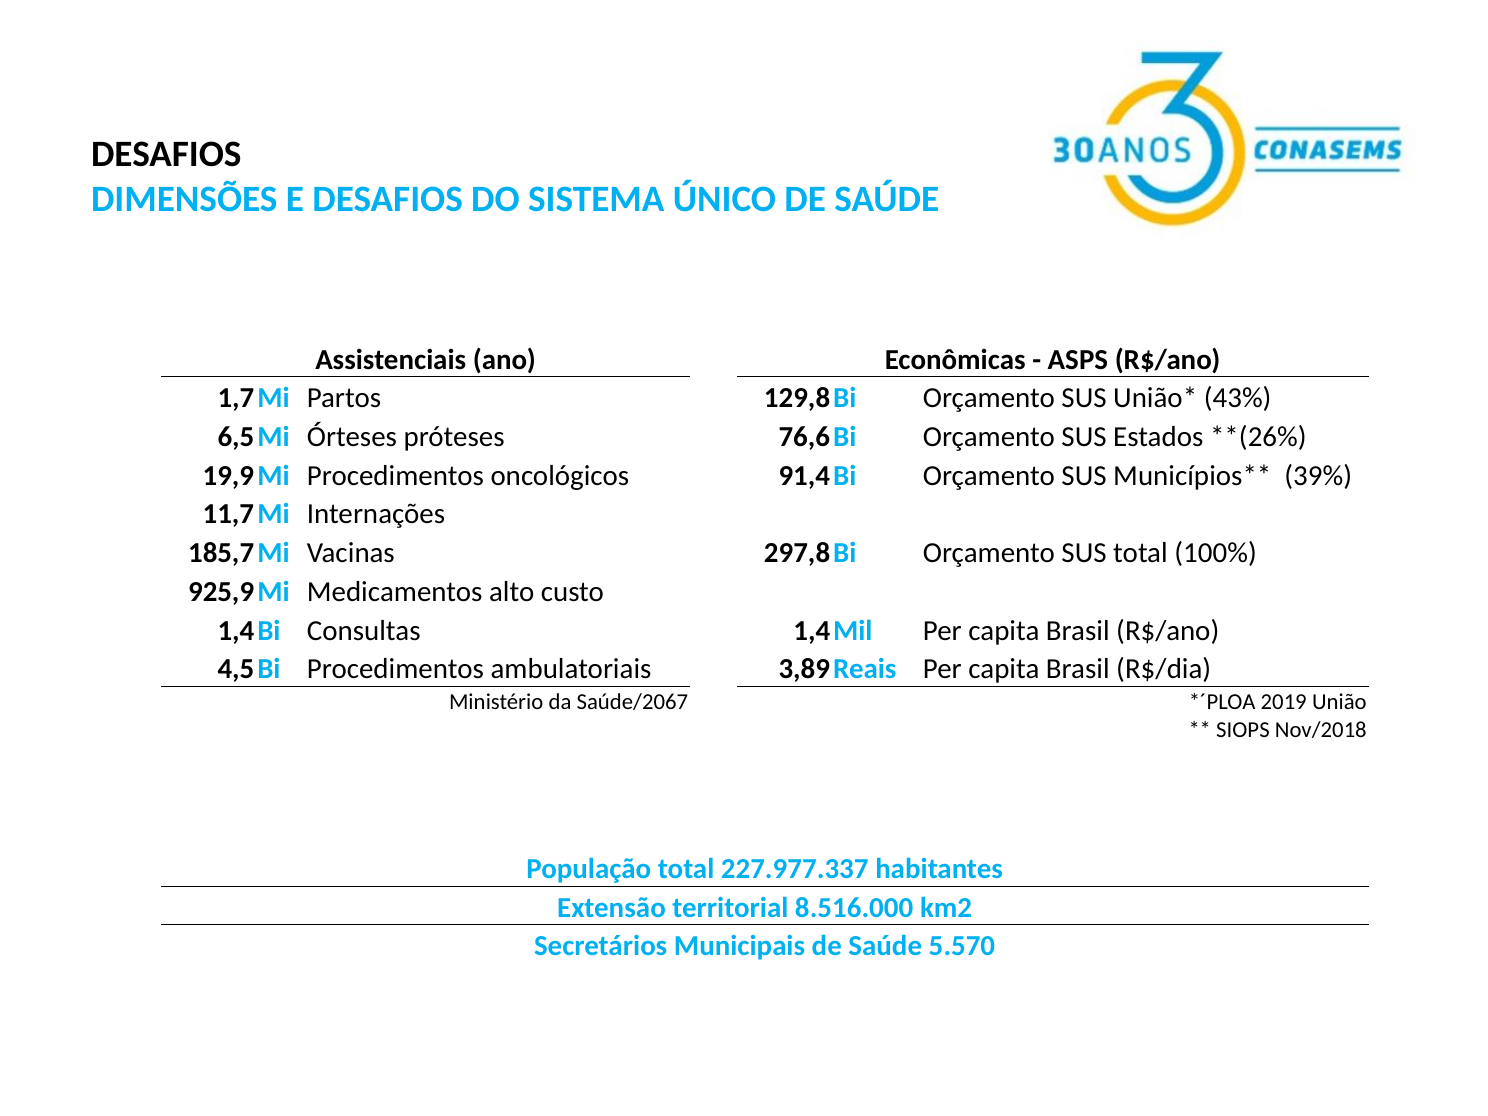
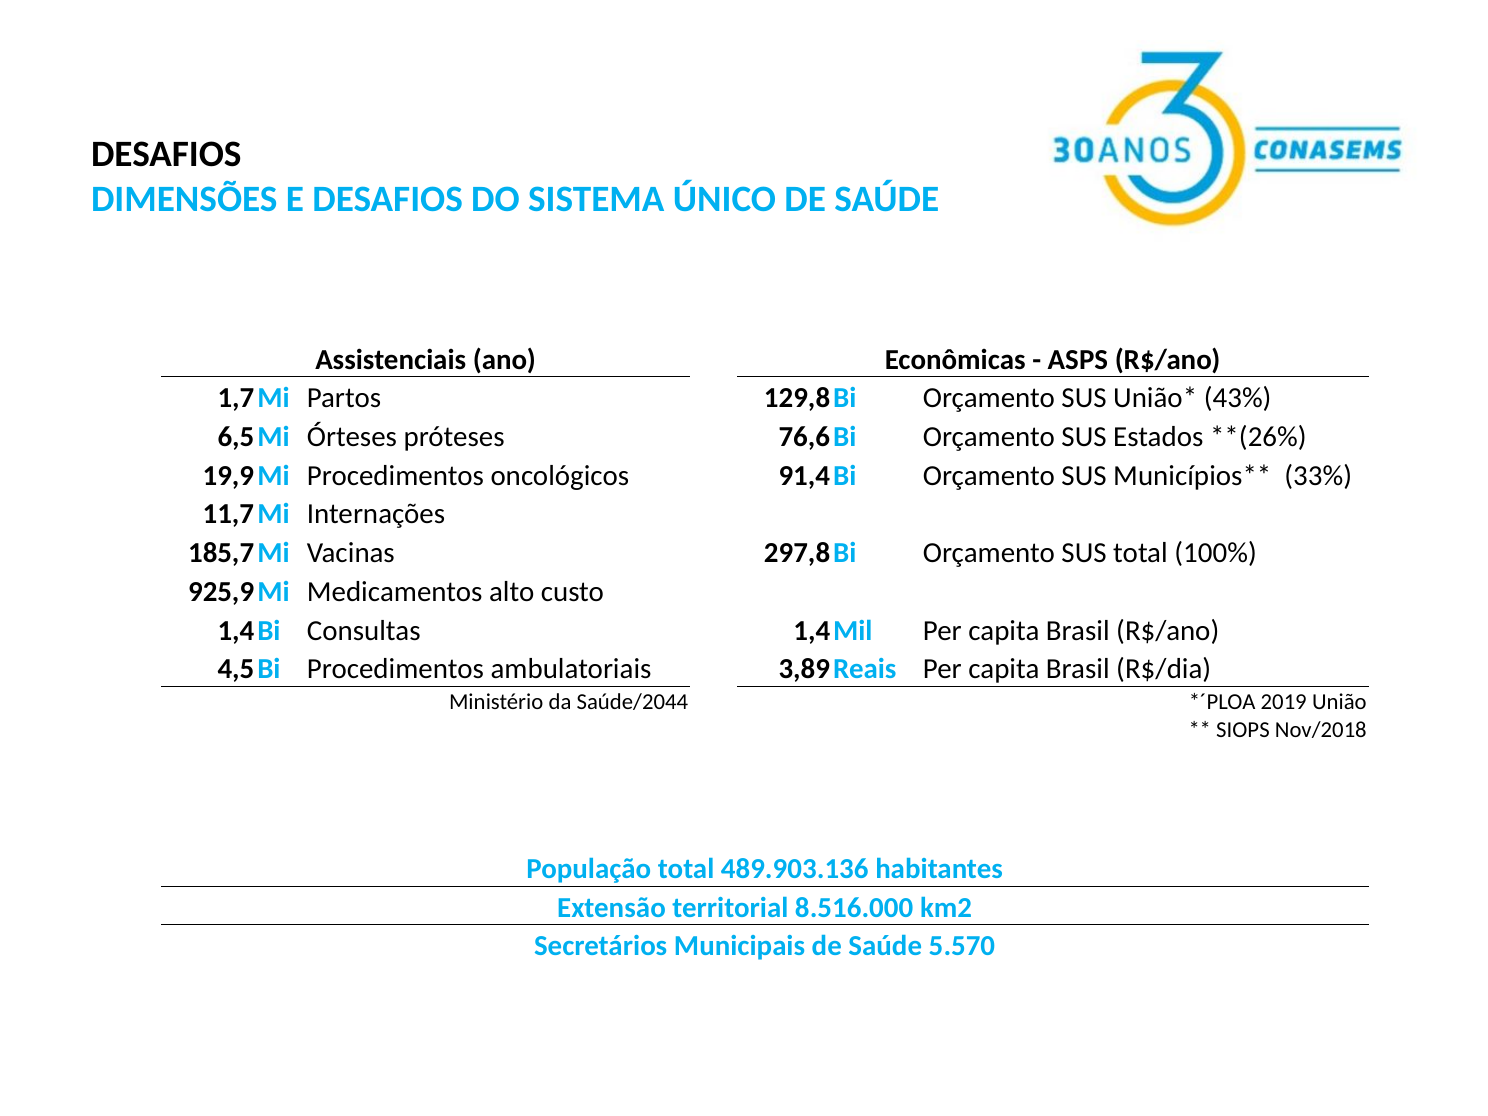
39%: 39% -> 33% (1318, 476)
Saúde/2067: Saúde/2067 -> Saúde/2044 (632, 702)
227.977.337: 227.977.337 -> 489.903.136 (795, 869)
